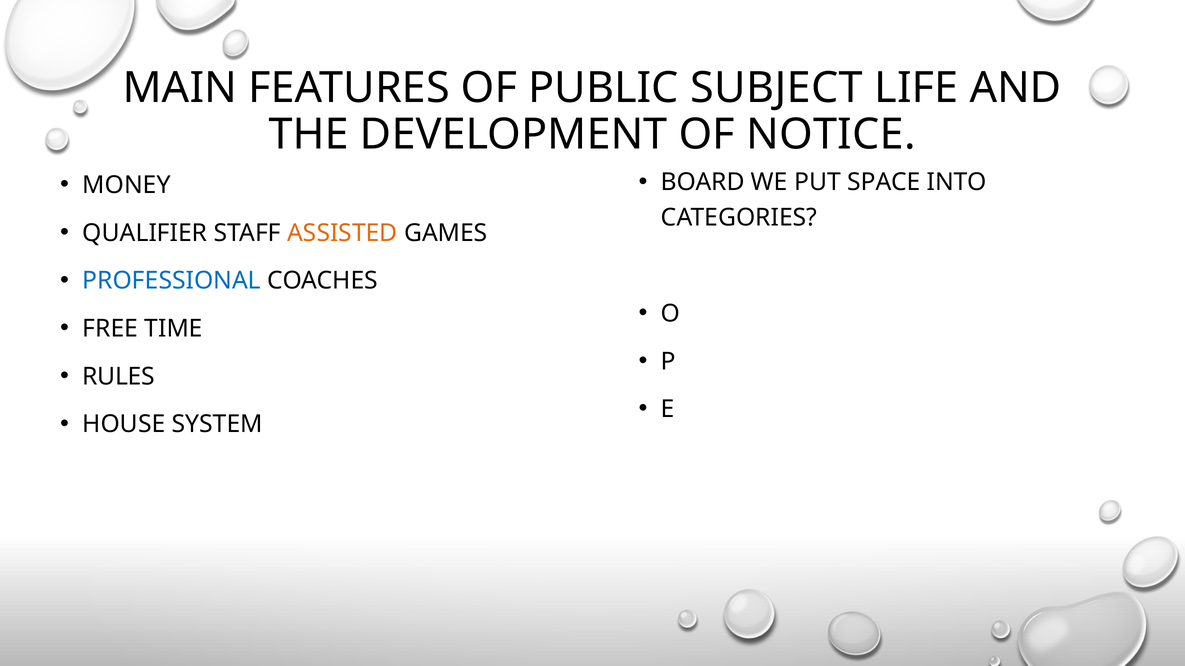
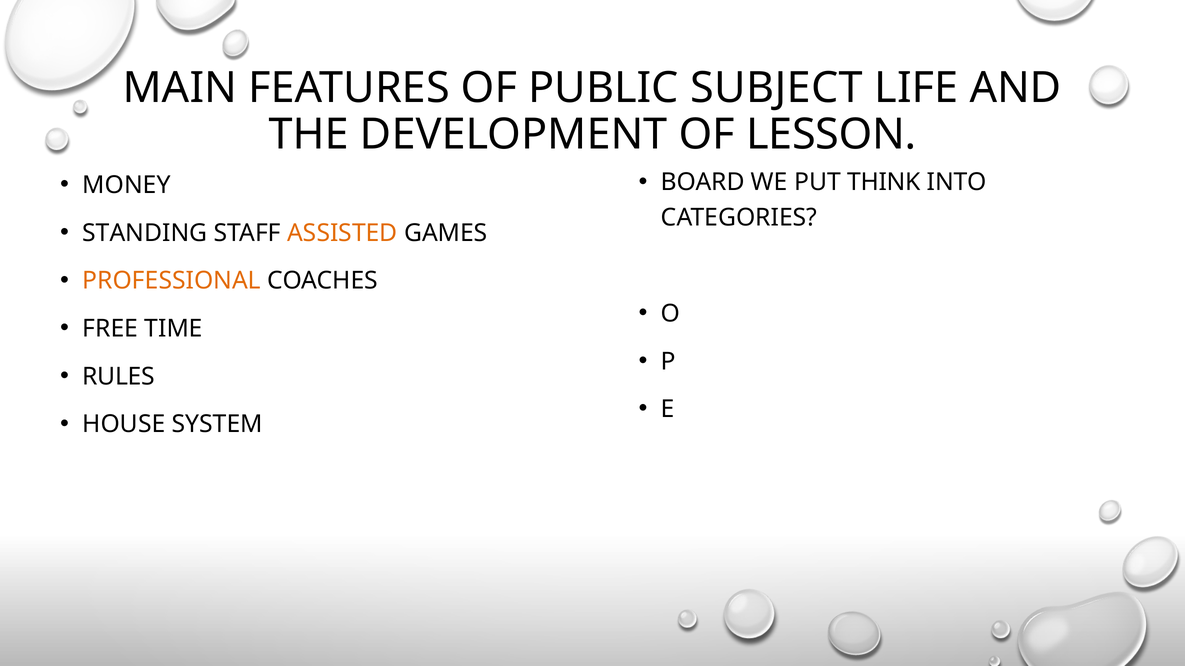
NOTICE: NOTICE -> LESSON (831, 135)
SPACE: SPACE -> THINK (884, 182)
QUALIFIER: QUALIFIER -> STANDING (145, 233)
PROFESSIONAL colour: blue -> orange (172, 281)
